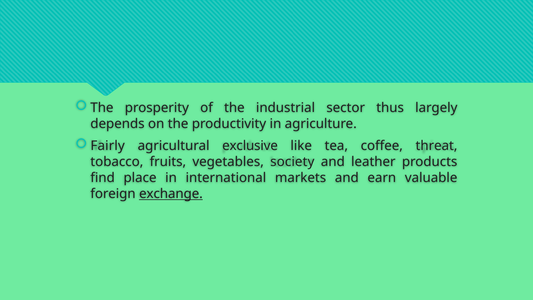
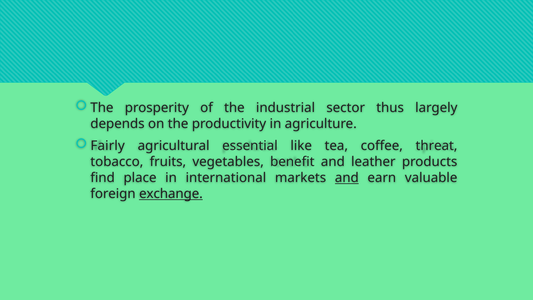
exclusive: exclusive -> essential (250, 146)
society: society -> benefit (292, 162)
and underline: none -> present (347, 178)
